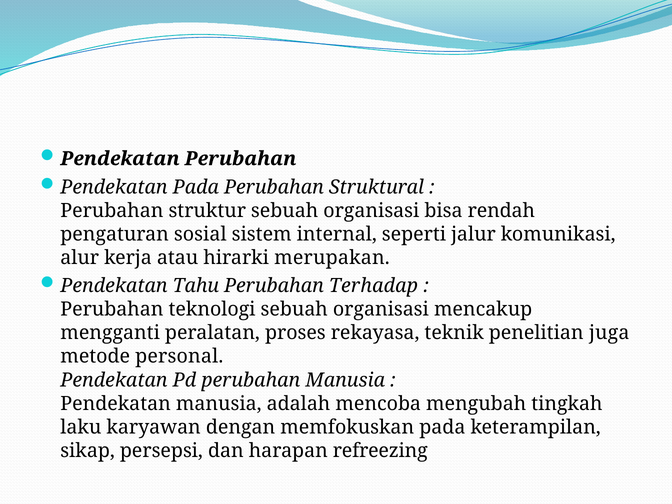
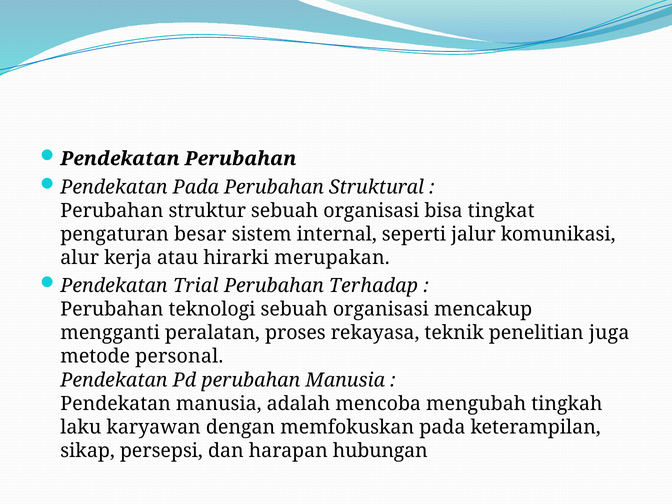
rendah: rendah -> tingkat (501, 211)
sosial: sosial -> besar (200, 234)
Tahu: Tahu -> Trial (196, 286)
refreezing: refreezing -> hubungan (380, 451)
